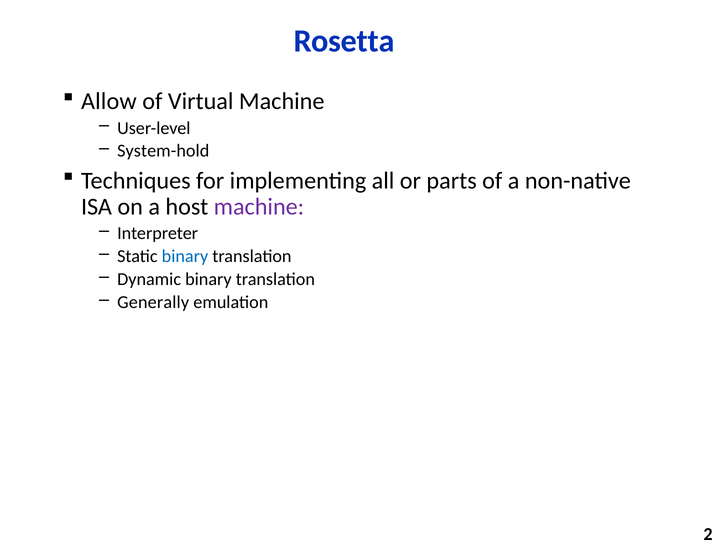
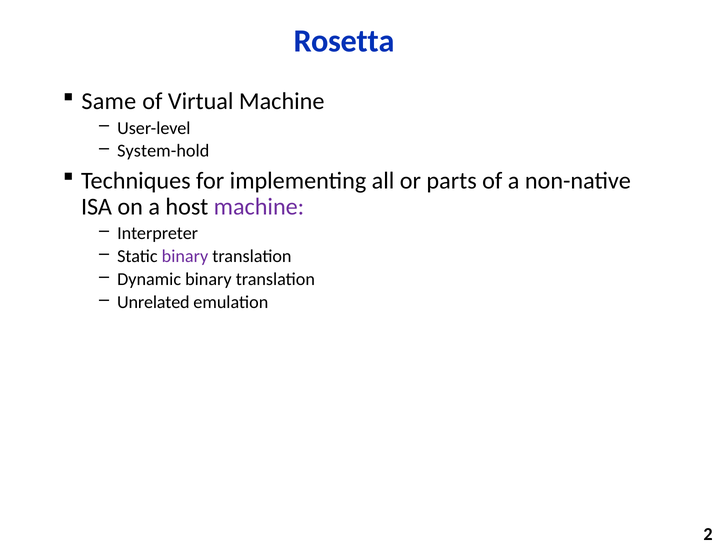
Allow: Allow -> Same (109, 101)
binary colour: blue -> purple (185, 256)
Generally: Generally -> Unrelated (153, 302)
